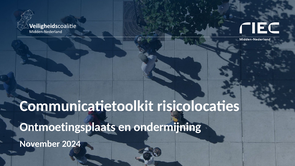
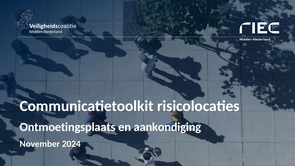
ondermijning: ondermijning -> aankondiging (167, 127)
